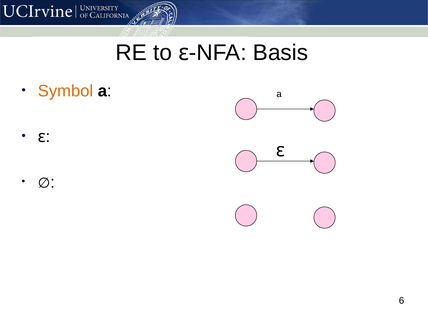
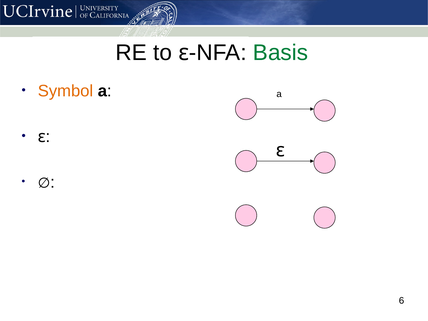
Basis colour: black -> green (281, 53)
